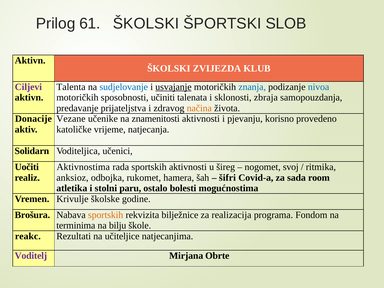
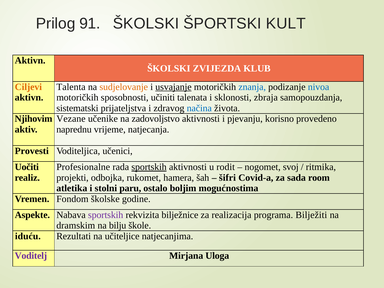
61: 61 -> 91 (90, 24)
SLOB: SLOB -> KULT (286, 24)
Ciljevi colour: purple -> orange (28, 87)
sudjelovanje colour: blue -> orange (124, 87)
predavanje: predavanje -> sistematski (77, 108)
načina colour: orange -> blue (199, 108)
Donacije: Donacije -> Njihovim (33, 119)
znamenitosti: znamenitosti -> zadovoljstvo (156, 119)
katoličke: katoličke -> naprednu (74, 129)
Solidarn: Solidarn -> Provesti (32, 151)
Aktivnostima: Aktivnostima -> Profesionalne (83, 167)
sportskih underline: none -> present (149, 167)
šireg: šireg -> rodit (226, 167)
anksioz: anksioz -> projekti (72, 178)
bolesti: bolesti -> boljim (183, 188)
Krivulje: Krivulje -> Fondom (72, 199)
Brošura: Brošura -> Aspekte (32, 215)
sportskih colour: orange -> purple (106, 215)
Fondom: Fondom -> Bilježiti (311, 215)
terminima: terminima -> dramskim (76, 226)
reakc: reakc -> iduću (28, 236)
Obrte: Obrte -> Uloga (217, 256)
